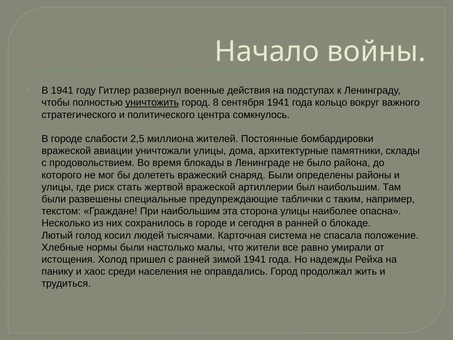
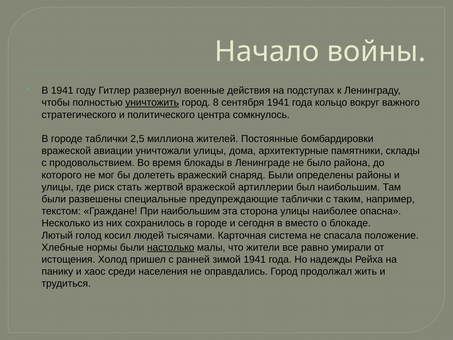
городе слабости: слабости -> таблички (106, 139)
в ранней: ранней -> вместо (302, 223)
настолько underline: none -> present (171, 247)
